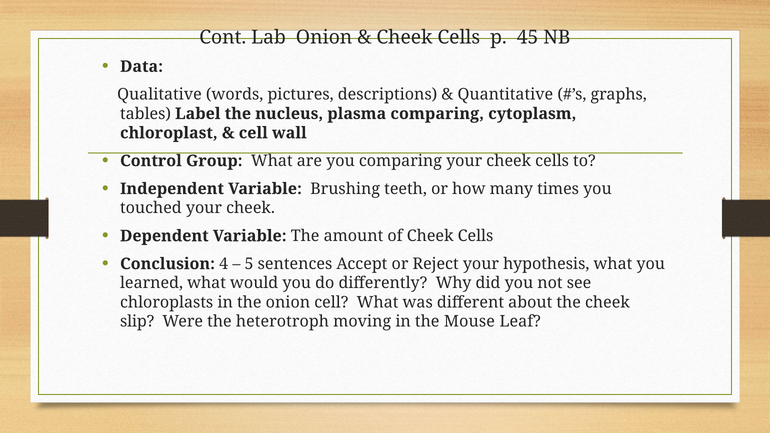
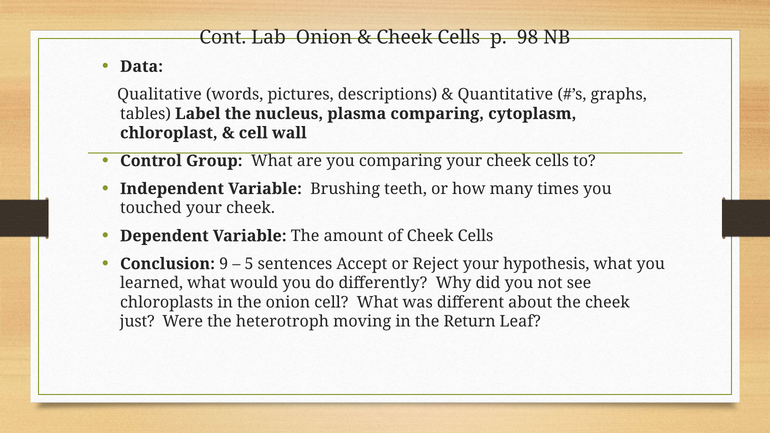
45: 45 -> 98 (528, 37)
4: 4 -> 9 (224, 264)
slip: slip -> just (137, 322)
Mouse: Mouse -> Return (470, 322)
